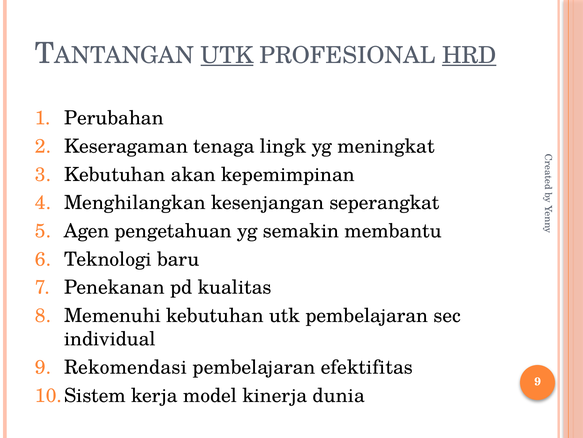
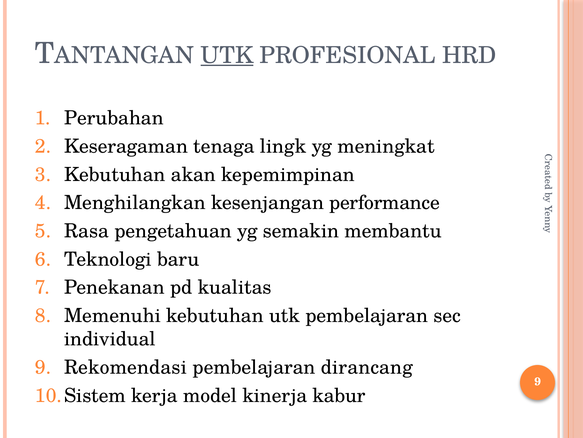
HRD underline: present -> none (469, 55)
seperangkat: seperangkat -> performance (384, 202)
Agen: Agen -> Rasa (86, 231)
efektifitas: efektifitas -> dirancang (367, 367)
dunia: dunia -> kabur (339, 395)
